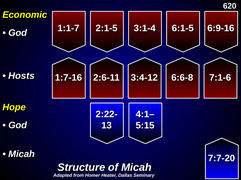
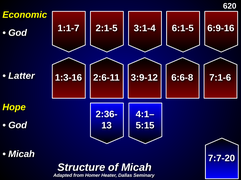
Hosts: Hosts -> Latter (21, 76)
1:7-16: 1:7-16 -> 1:3-16 (68, 78)
3:4-12: 3:4-12 -> 3:9-12 (144, 78)
2:22-: 2:22- -> 2:36- (107, 115)
